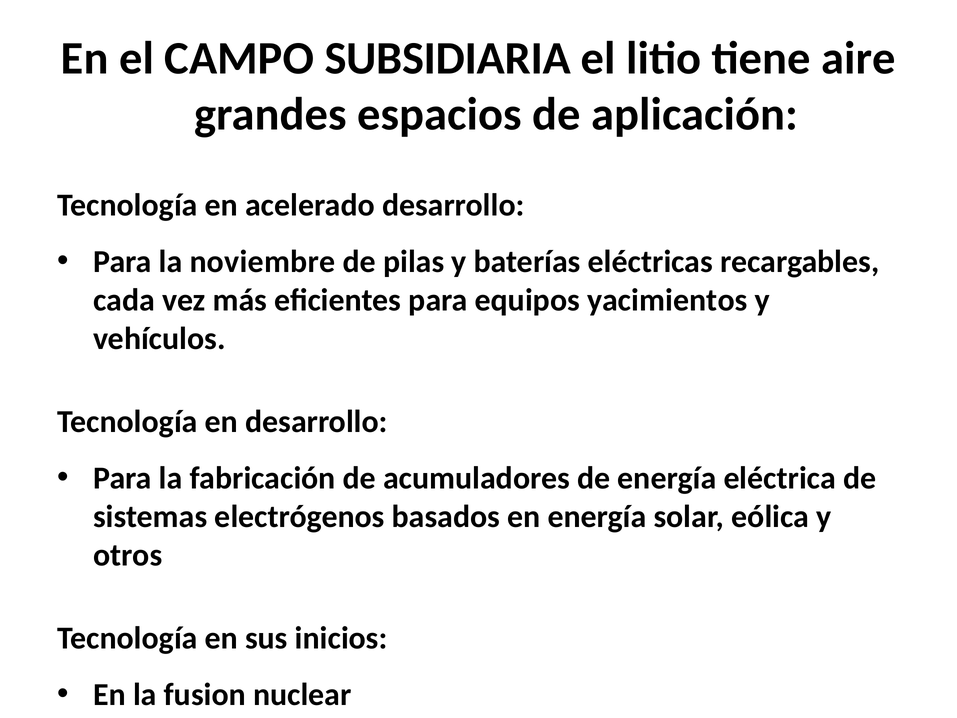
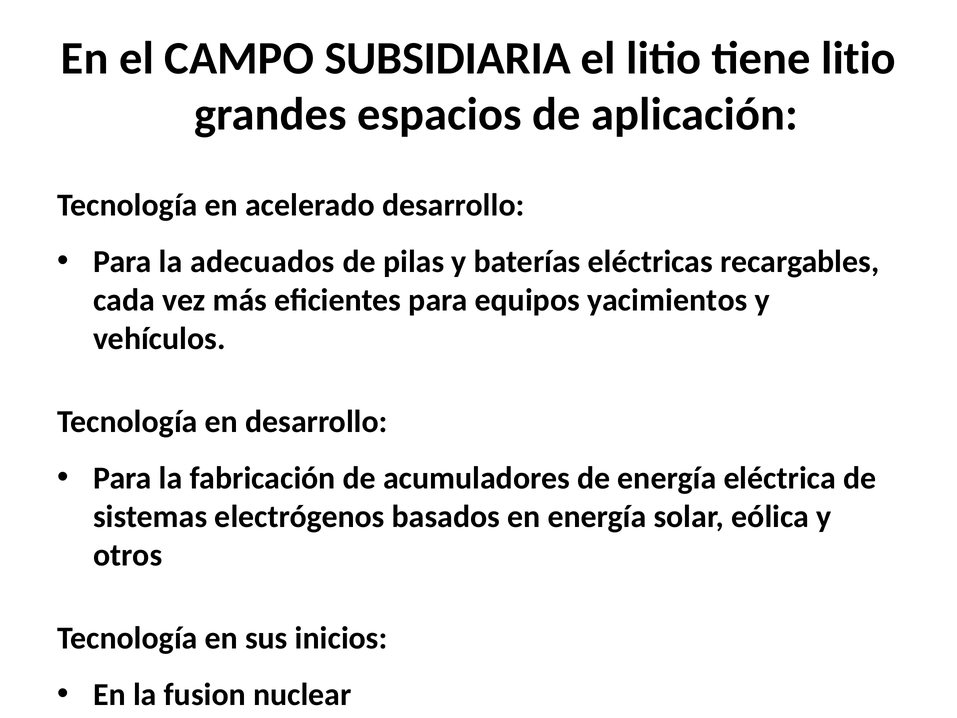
tiene aire: aire -> litio (859, 58)
noviembre: noviembre -> adecuados (262, 262)
